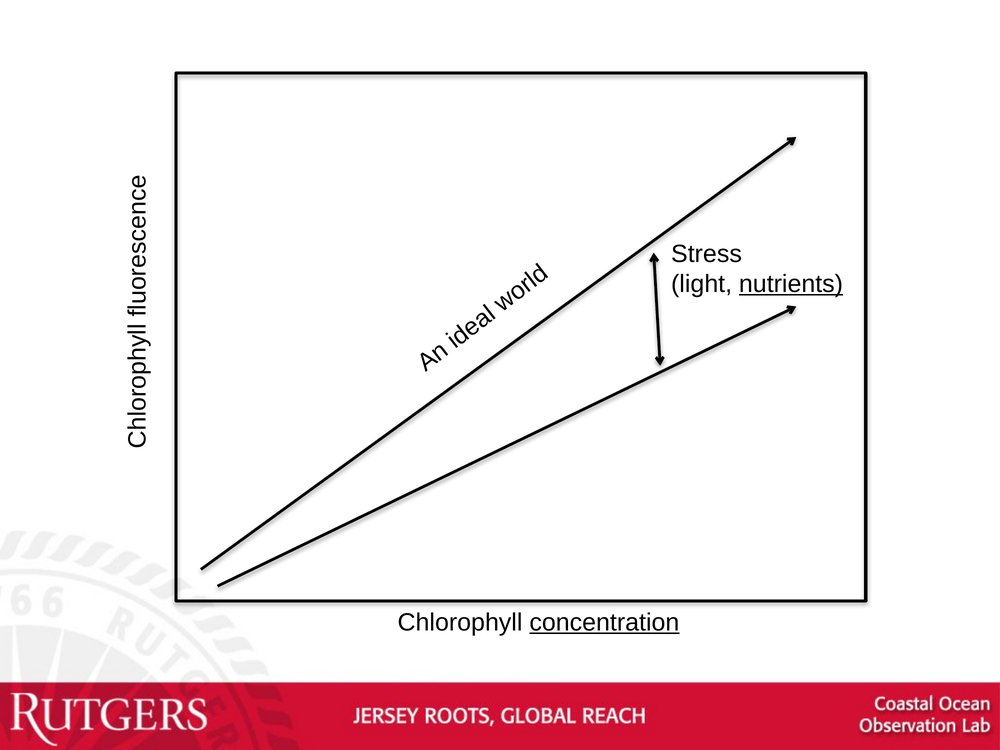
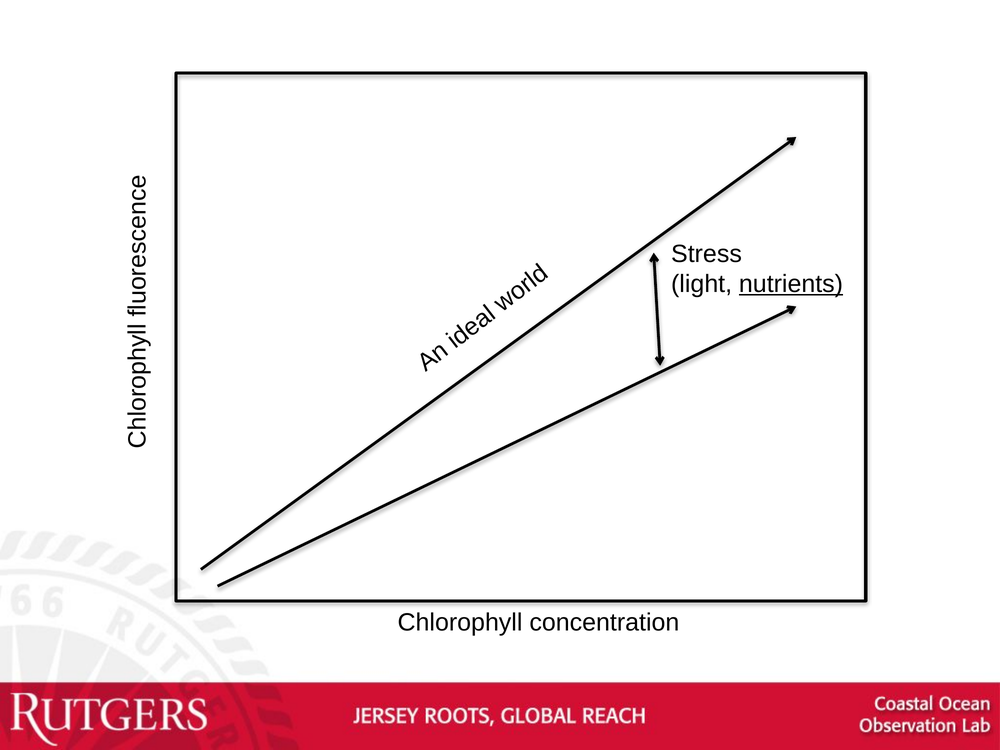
concentration underline: present -> none (604, 623)
